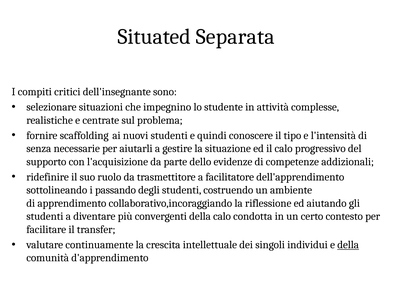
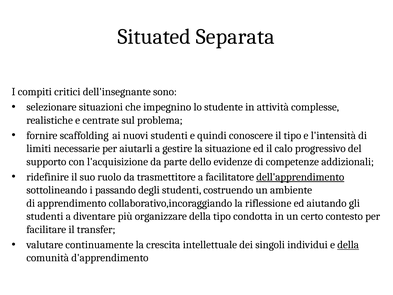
senza: senza -> limiti (39, 148)
dell'apprendimento underline: none -> present (300, 177)
convergenti: convergenti -> organizzare (161, 216)
della calo: calo -> tipo (222, 216)
